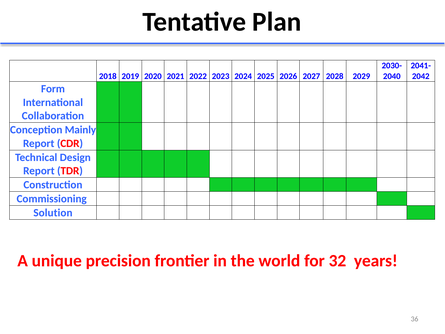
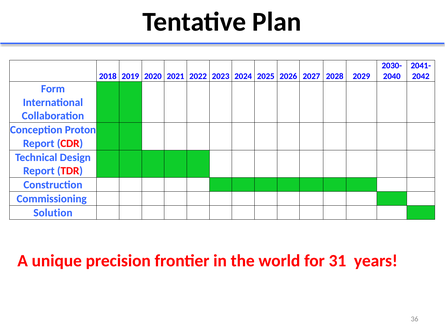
Mainly: Mainly -> Proton (80, 130)
32: 32 -> 31 (337, 261)
